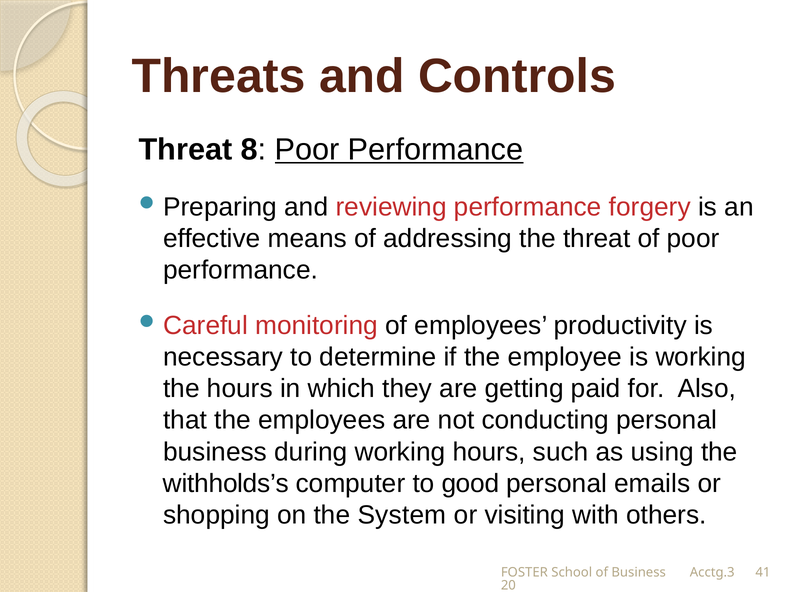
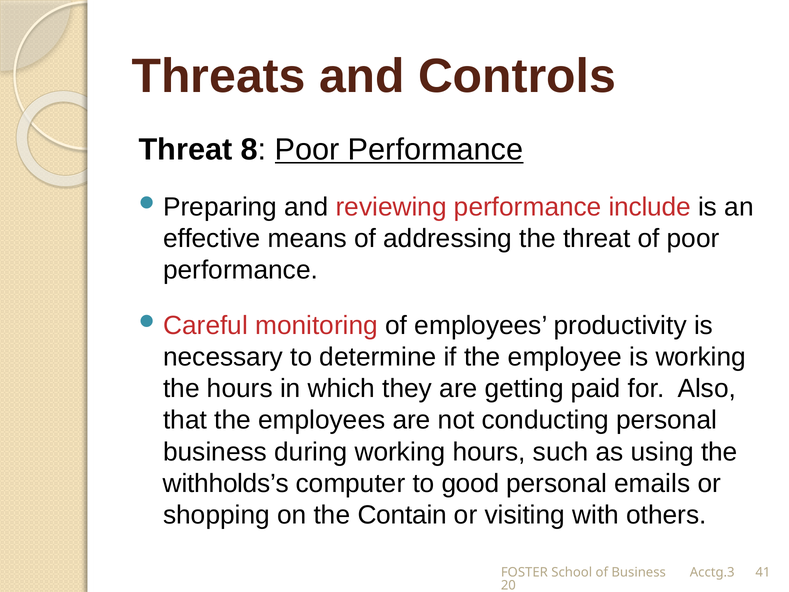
forgery: forgery -> include (650, 207)
System: System -> Contain (402, 515)
